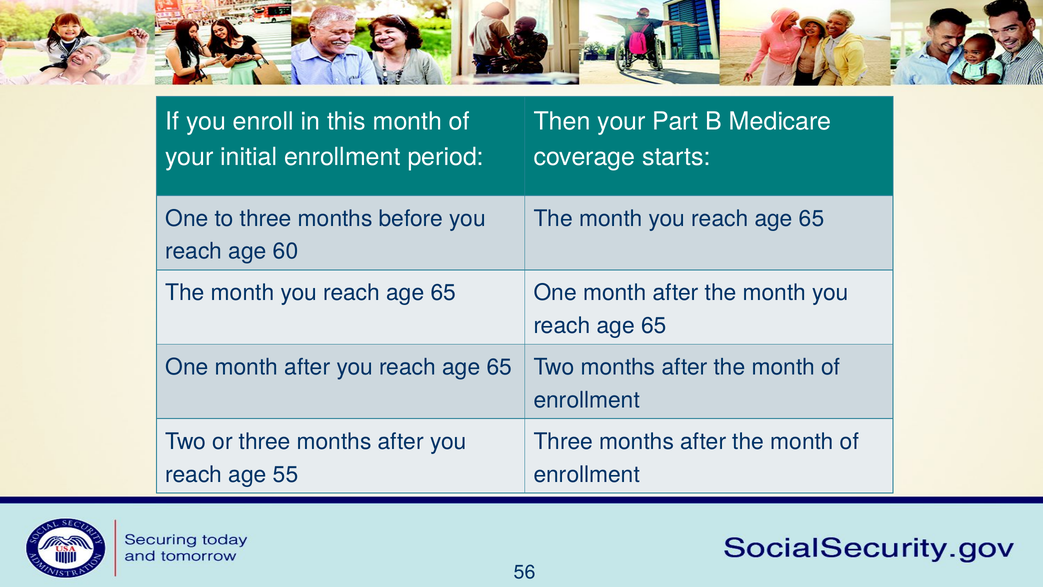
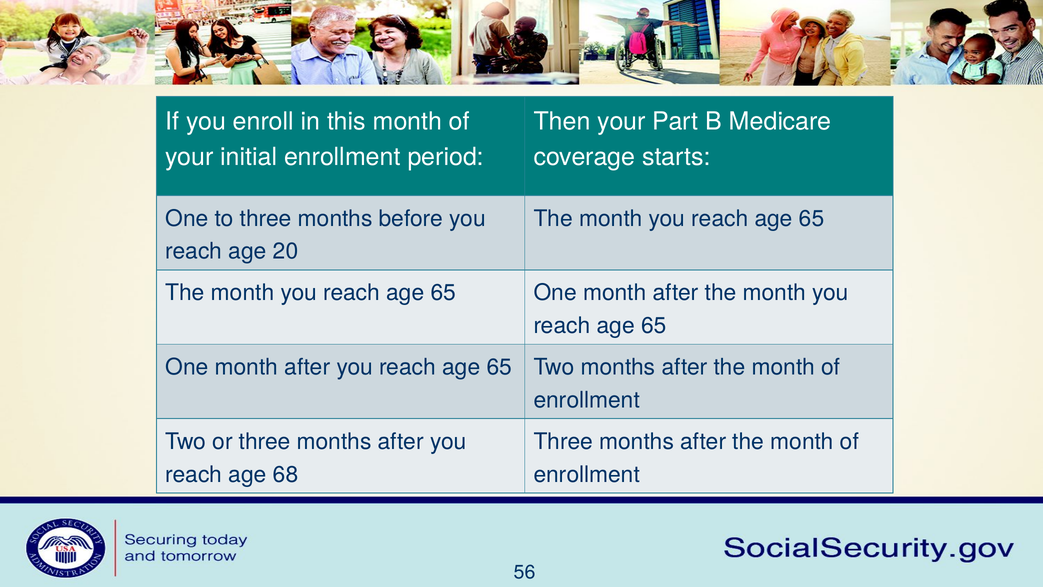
60: 60 -> 20 (286, 251)
55: 55 -> 68 (286, 474)
